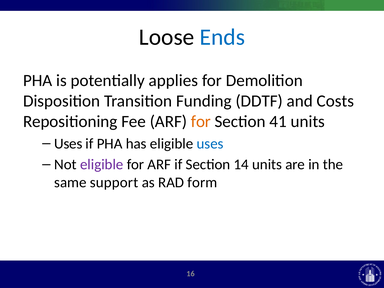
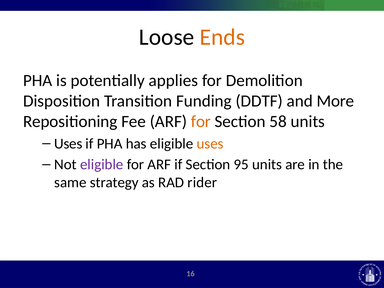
Ends colour: blue -> orange (222, 37)
Costs: Costs -> More (335, 101)
41: 41 -> 58 (278, 122)
uses colour: blue -> orange (210, 144)
14: 14 -> 95 (241, 164)
support: support -> strategy (114, 182)
form: form -> rider (202, 182)
